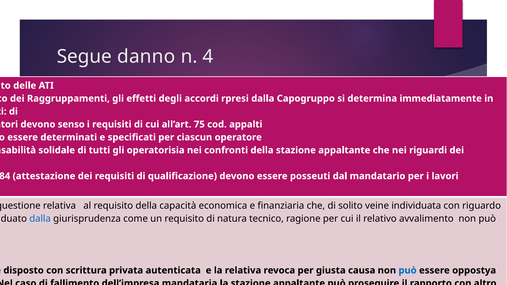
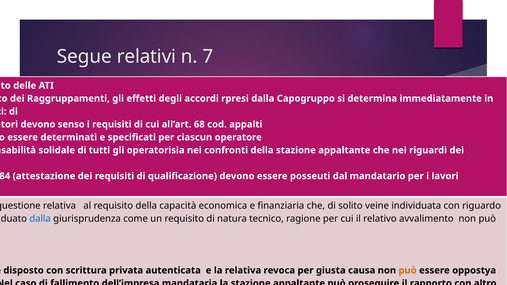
danno: danno -> relativi (147, 57)
4: 4 -> 7 (208, 57)
75: 75 -> 68 (199, 124)
può colour: blue -> orange (408, 271)
